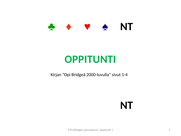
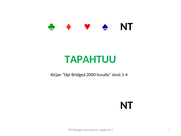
OPPITUNTI: OPPITUNTI -> TAPAHTUU (90, 59)
